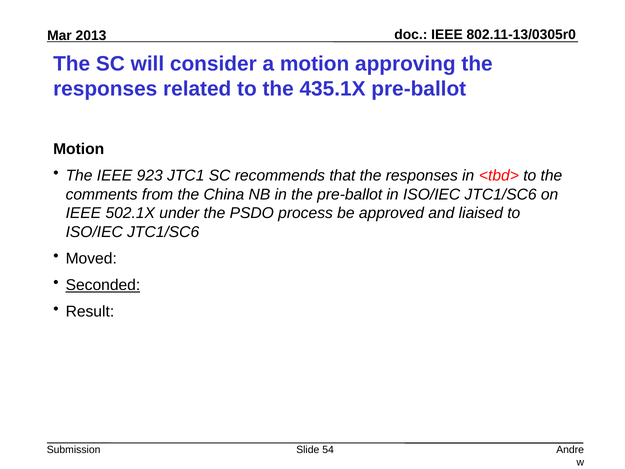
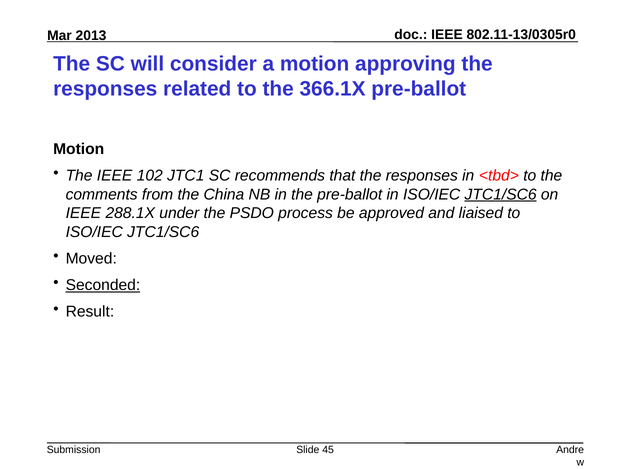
435.1X: 435.1X -> 366.1X (333, 89)
923: 923 -> 102 (150, 176)
JTC1/SC6 underline: none -> present (501, 194)
502.1X: 502.1X -> 288.1X (130, 213)
54: 54 -> 45 (328, 450)
